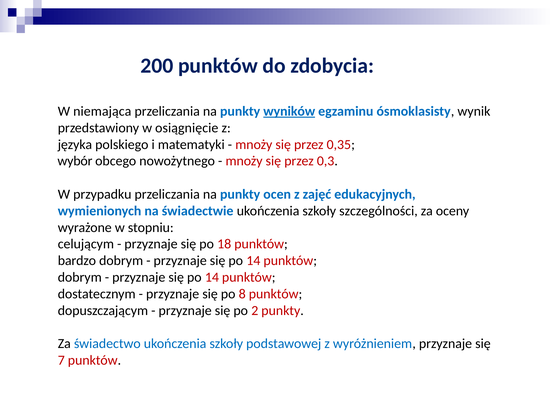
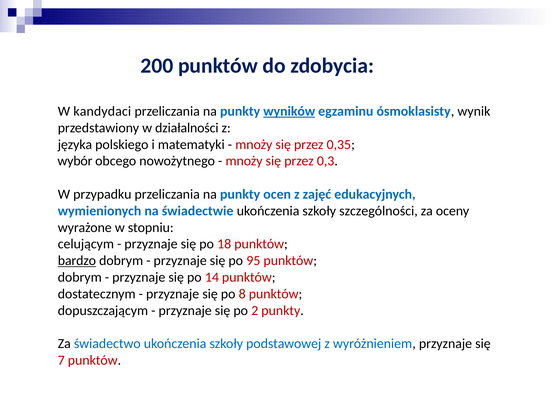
niemająca: niemająca -> kandydaci (102, 111)
osiągnięcie: osiągnięcie -> działalności (187, 128)
bardzo underline: none -> present (77, 261)
14: 14 -> 95 (253, 261)
